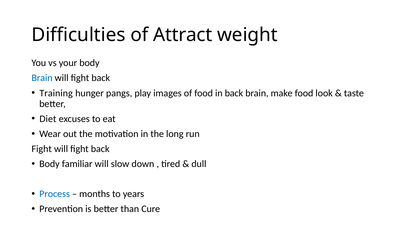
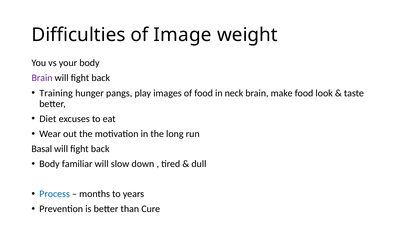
Attract: Attract -> Image (183, 35)
Brain colour: blue -> purple (42, 78)
in back: back -> neck (234, 93)
Fight: Fight -> Basal (42, 149)
